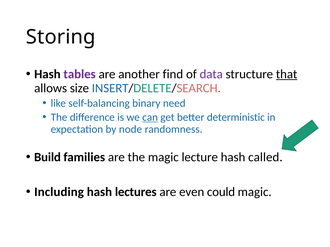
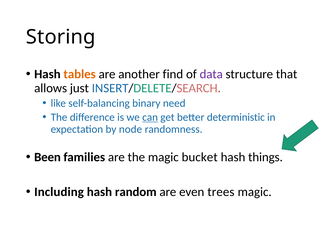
tables colour: purple -> orange (80, 74)
that underline: present -> none (287, 74)
size: size -> just (79, 88)
Build: Build -> Been (47, 157)
lecture: lecture -> bucket (200, 157)
called: called -> things (266, 157)
lectures: lectures -> random (136, 192)
could: could -> trees (221, 192)
